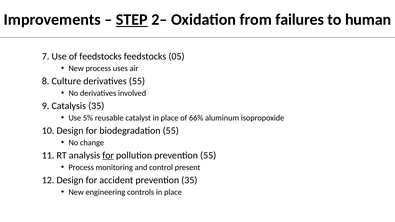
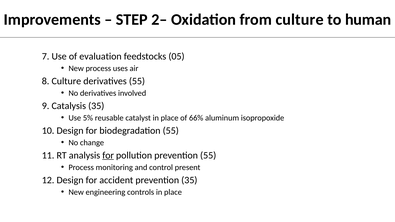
STEP underline: present -> none (132, 20)
from failures: failures -> culture (300, 20)
of feedstocks: feedstocks -> evaluation (100, 56)
